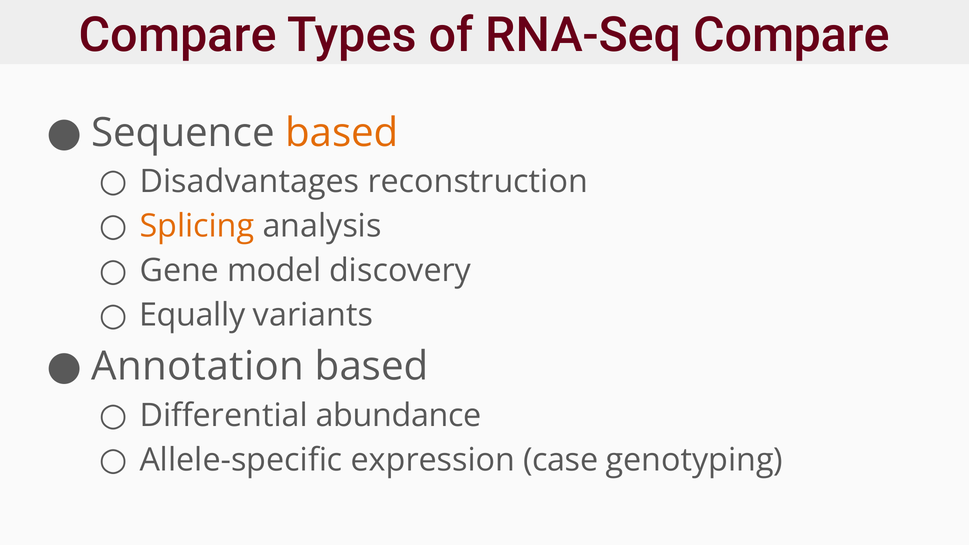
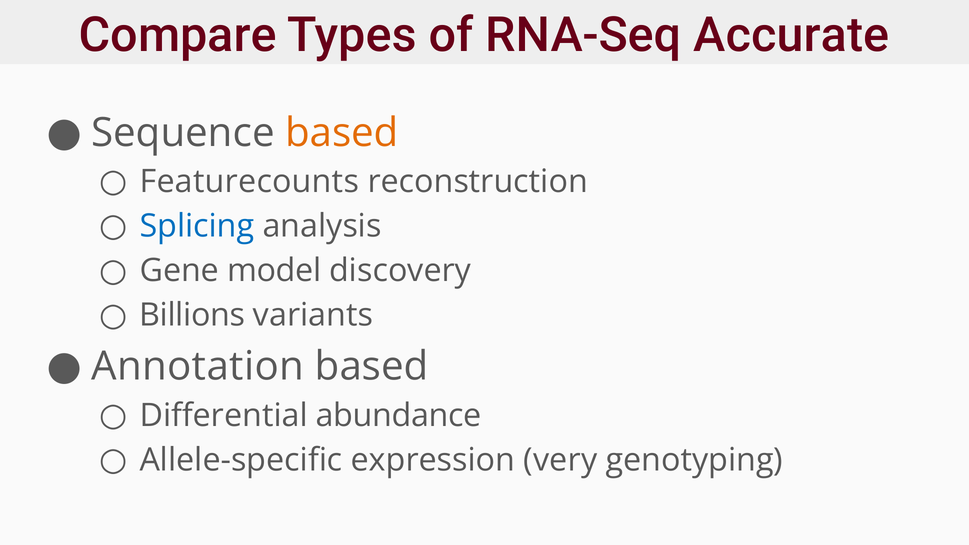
RNA-Seq Compare: Compare -> Accurate (791, 35)
Disadvantages: Disadvantages -> Featurecounts (249, 182)
Splicing colour: orange -> blue (197, 226)
Equally: Equally -> Billions (192, 315)
case: case -> very (560, 460)
